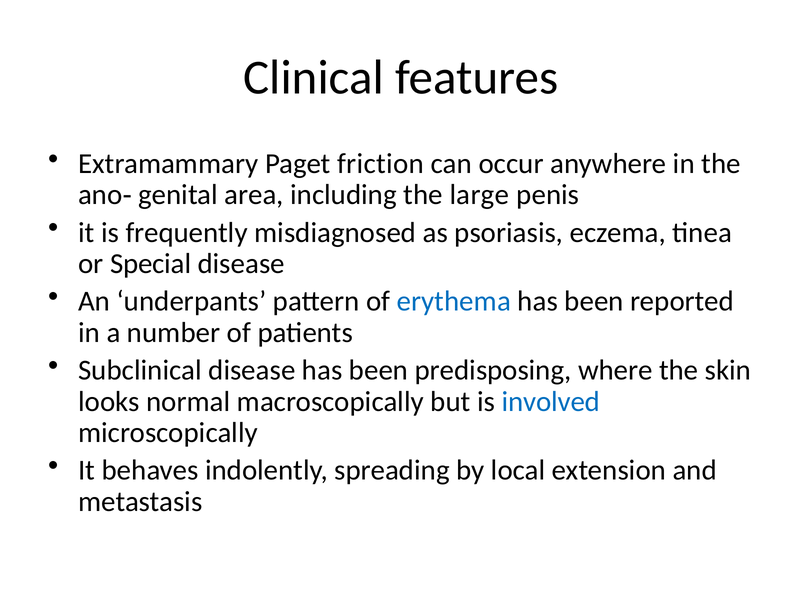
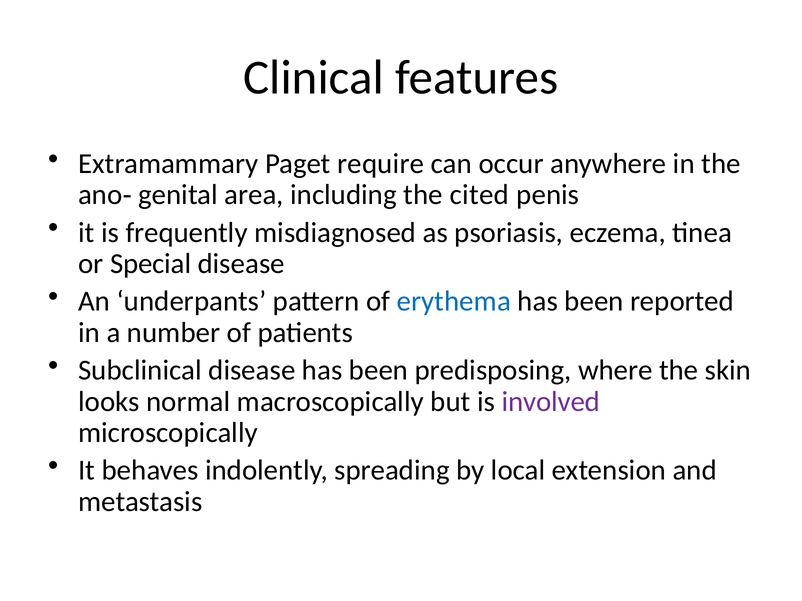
friction: friction -> require (381, 164)
large: large -> cited (479, 195)
involved colour: blue -> purple (551, 402)
